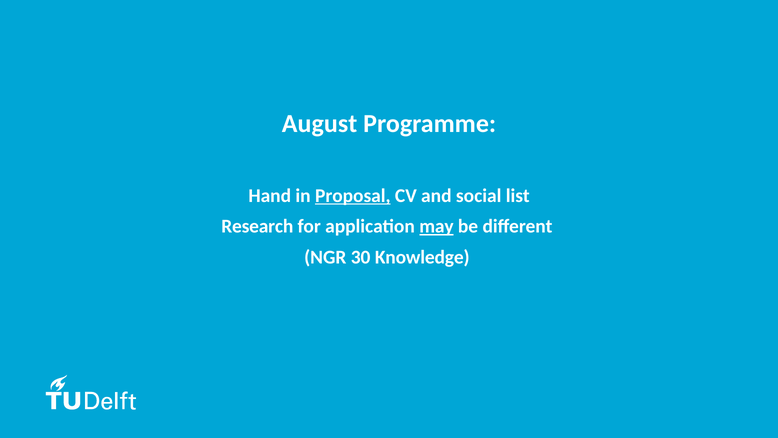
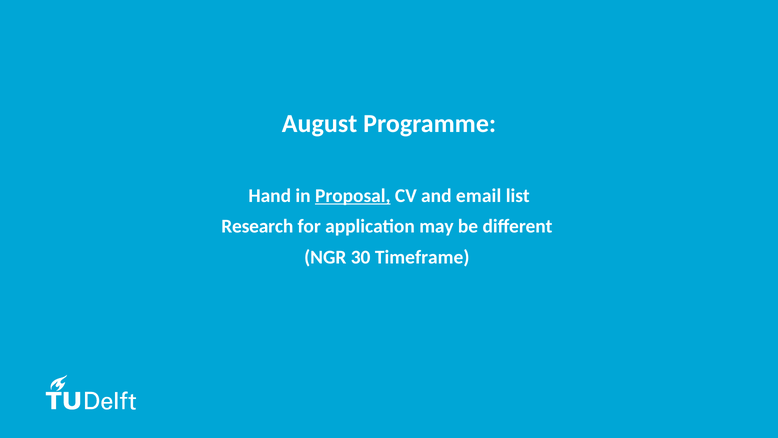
social: social -> email (479, 196)
may underline: present -> none (436, 226)
Knowledge: Knowledge -> Timeframe (422, 257)
